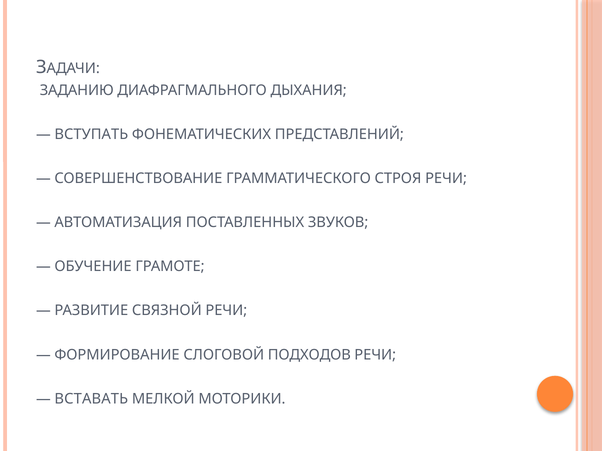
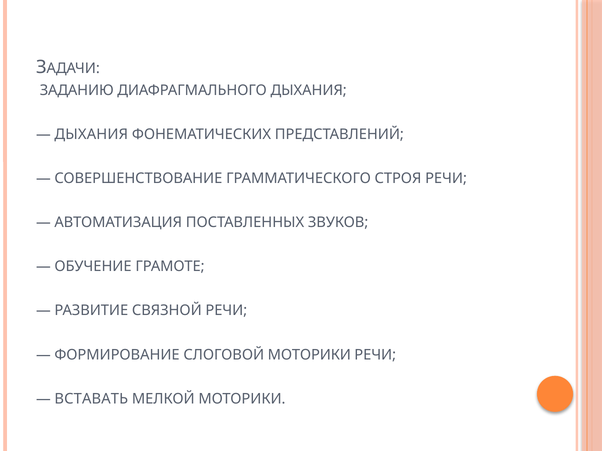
ВСТУПАТЬ: ВСТУПАТЬ -> ДЫХАНИЯ (91, 135)
СЛОГОВОЙ ПОДХОДОВ: ПОДХОДОВ -> МОТОРИКИ (309, 355)
